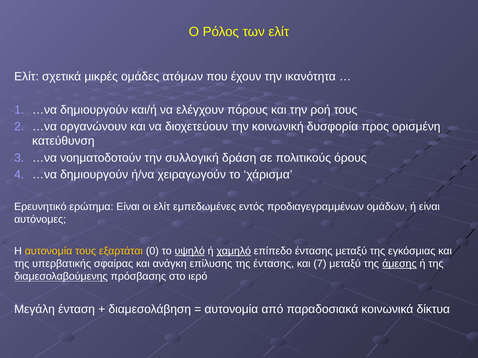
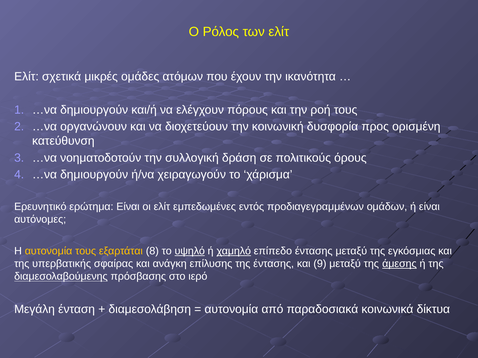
0: 0 -> 8 (152, 251)
7: 7 -> 9 (320, 264)
